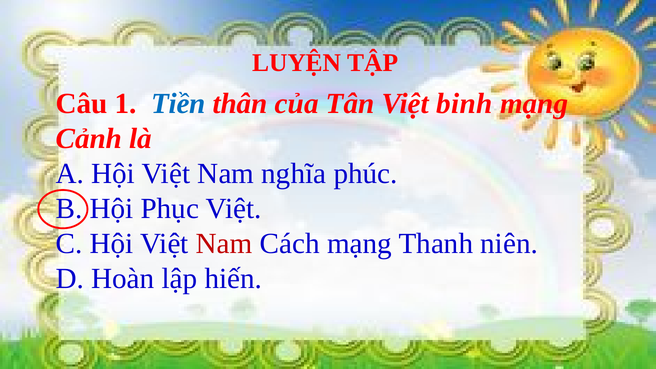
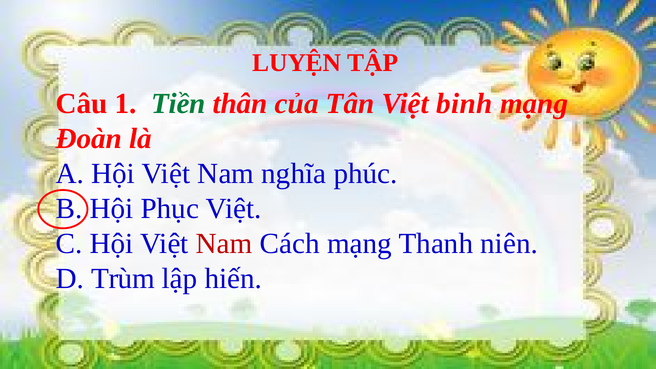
Tiền colour: blue -> green (178, 103)
Cảnh: Cảnh -> Đoàn (89, 138)
Hoàn: Hoàn -> Trùm (123, 278)
